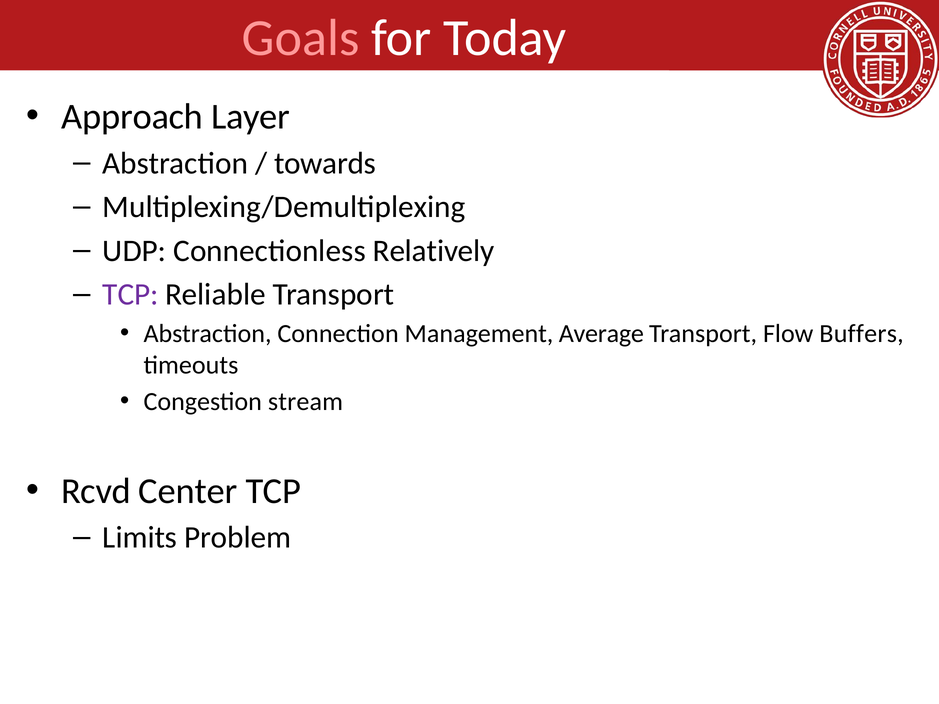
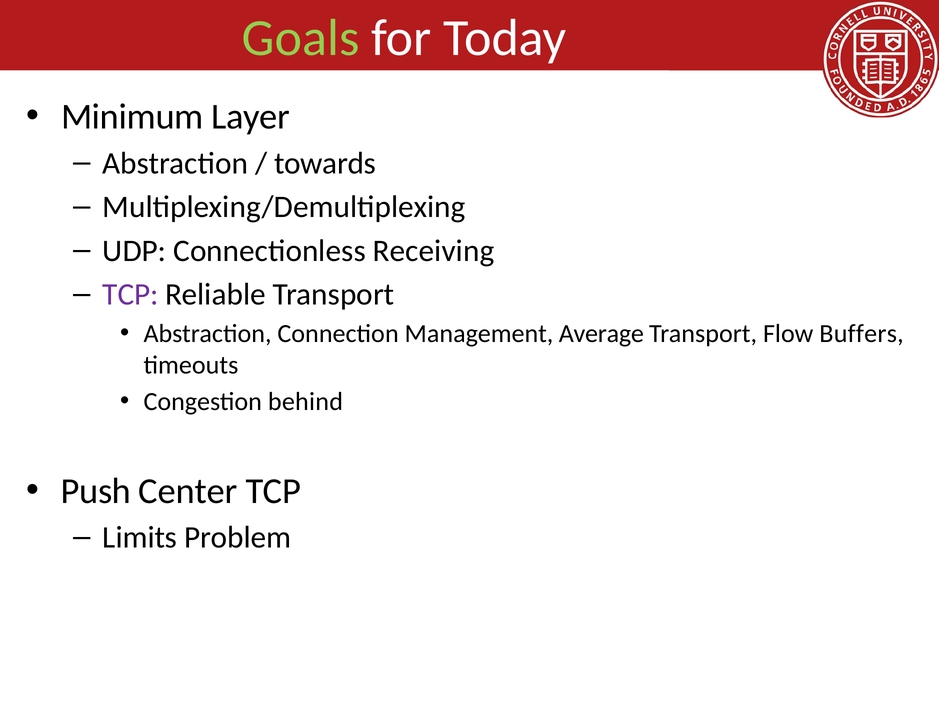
Goals colour: pink -> light green (301, 38)
Approach: Approach -> Minimum (132, 117)
Relatively: Relatively -> Receiving (434, 251)
stream: stream -> behind (305, 402)
Rcvd: Rcvd -> Push (96, 491)
